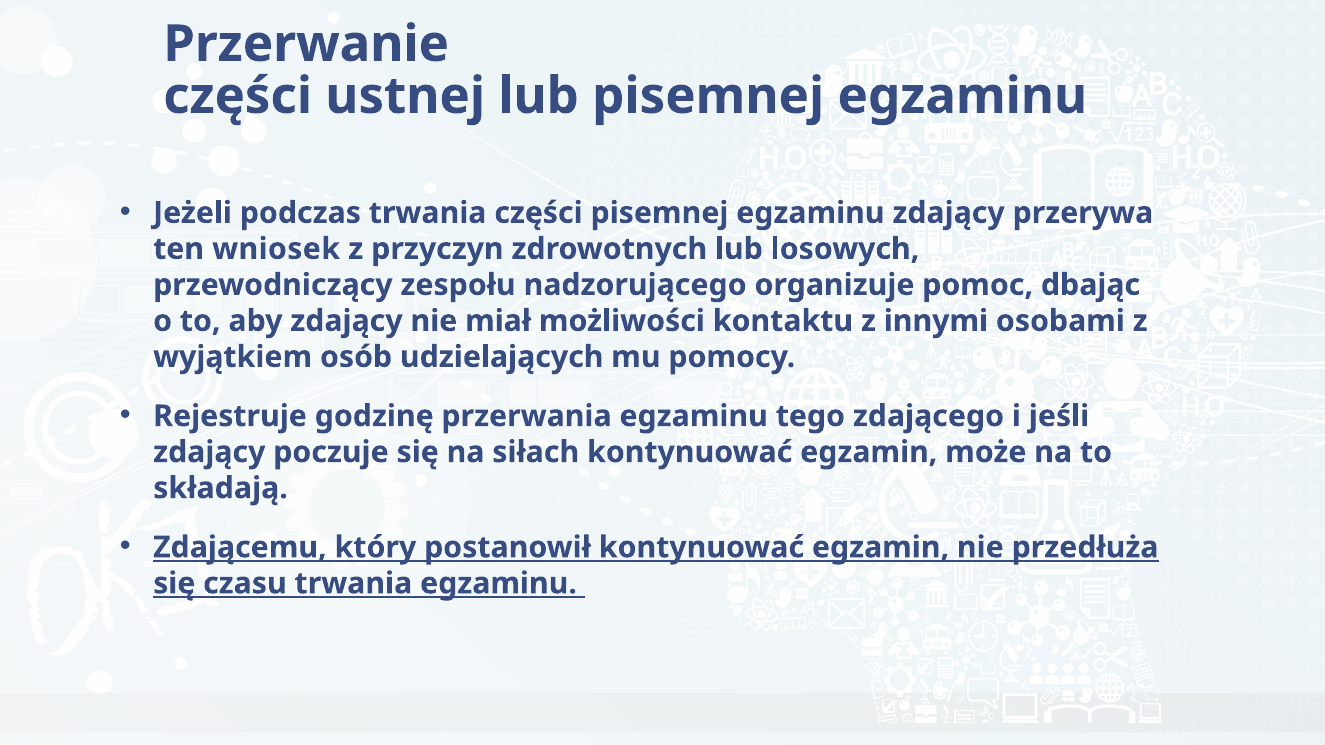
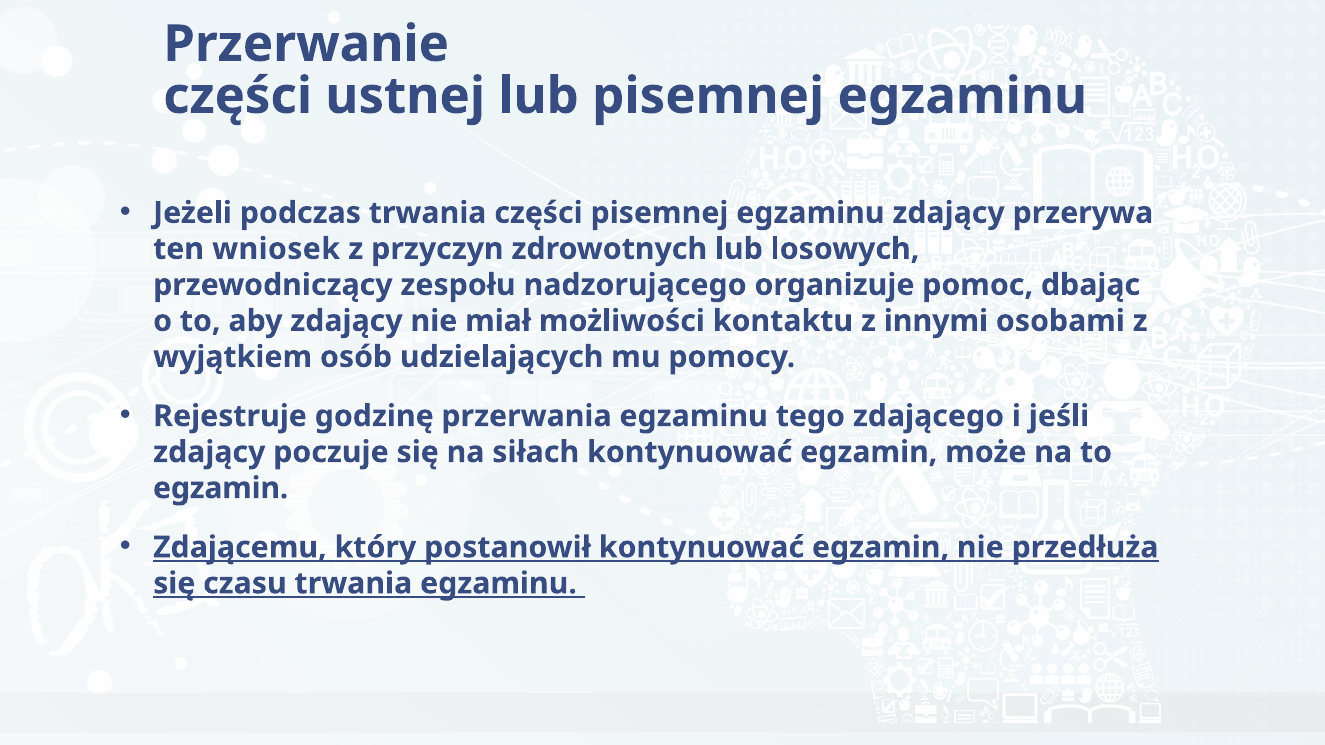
składają: składają -> egzamin (221, 489)
